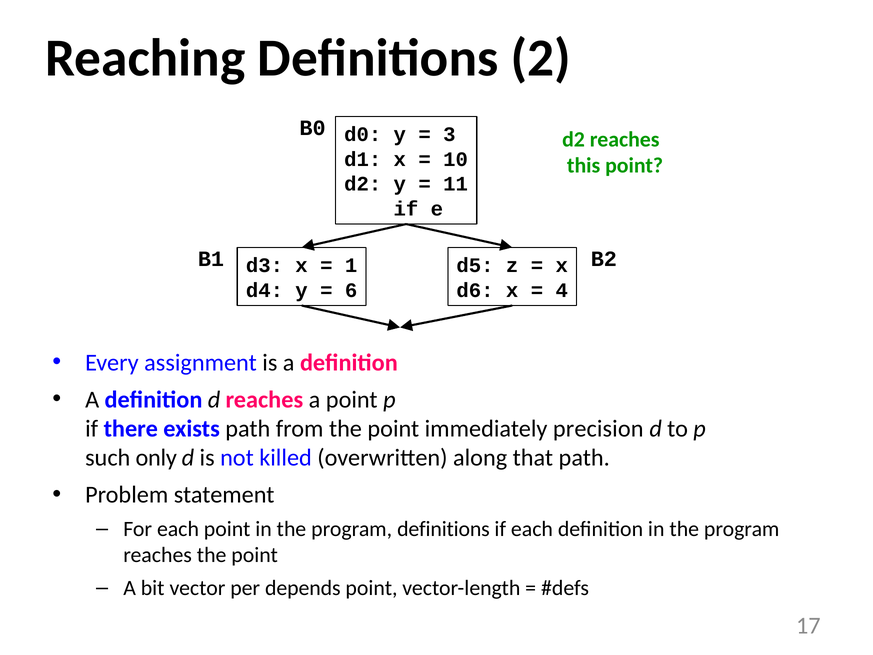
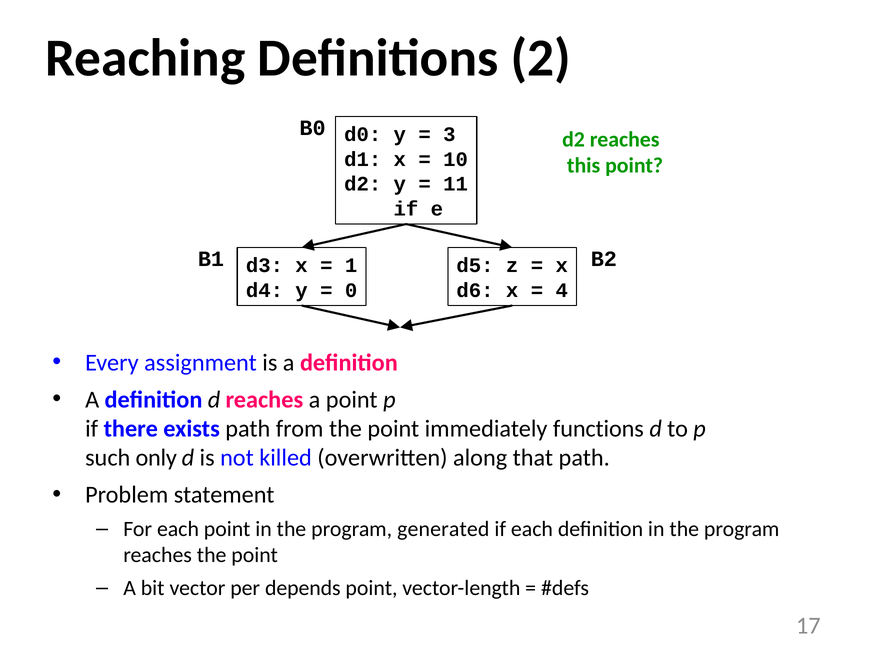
6: 6 -> 0 (351, 290)
precision: precision -> functions (598, 429)
program definitions: definitions -> generated (443, 529)
